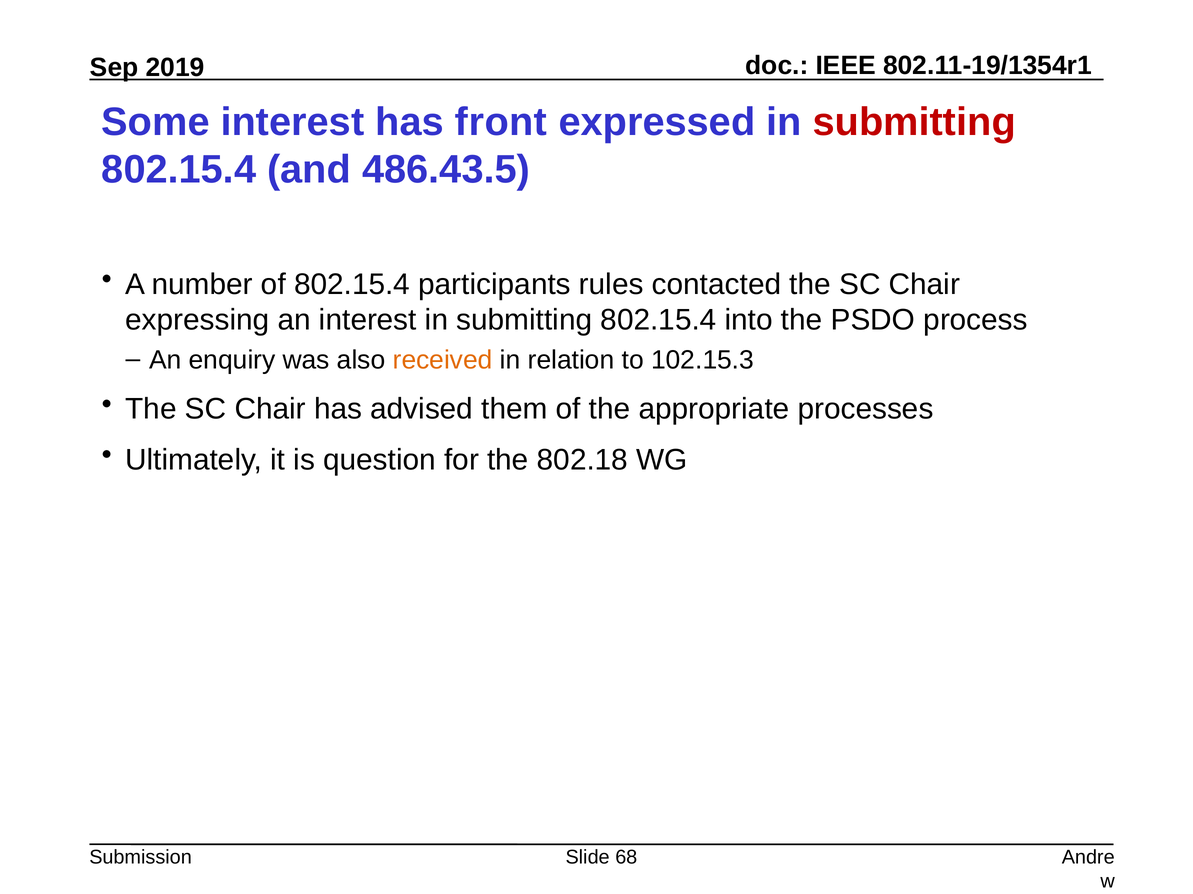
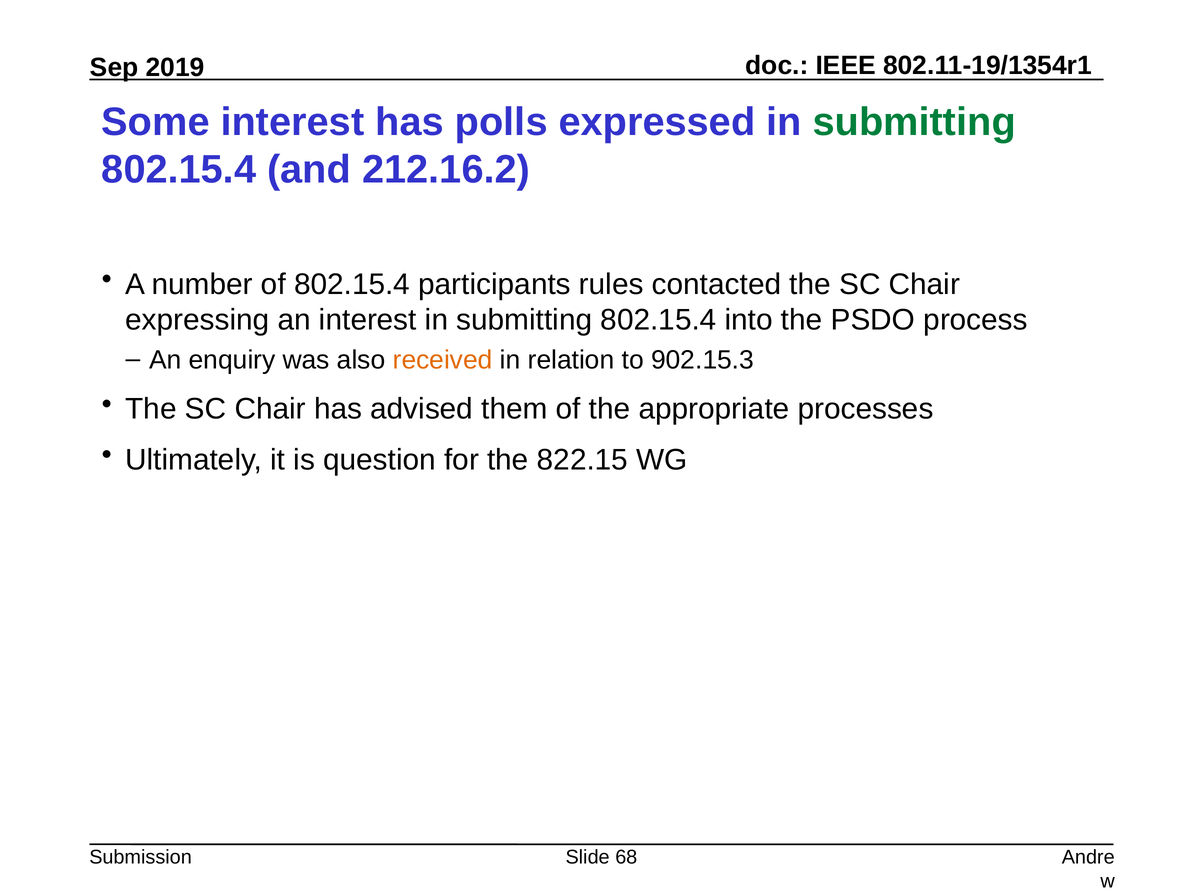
front: front -> polls (501, 122)
submitting colour: red -> green (914, 122)
486.43.5: 486.43.5 -> 212.16.2 (446, 170)
102.15.3: 102.15.3 -> 902.15.3 (703, 360)
802.18: 802.18 -> 822.15 (582, 460)
